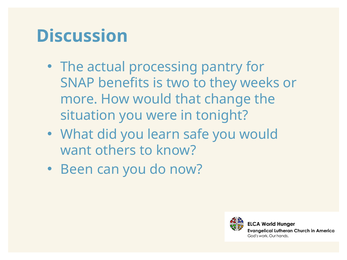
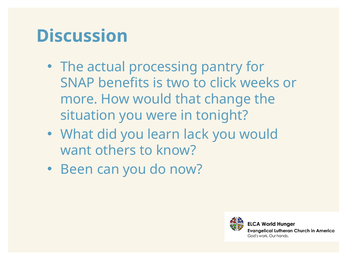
they: they -> click (223, 83)
safe: safe -> lack (196, 134)
